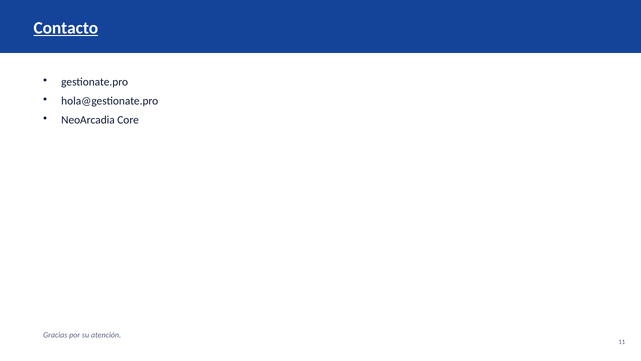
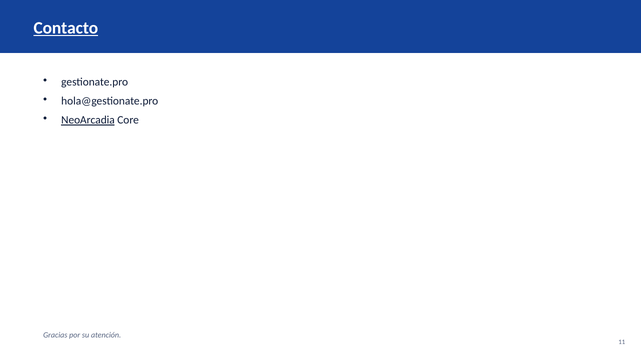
NeoArcadia underline: none -> present (88, 120)
